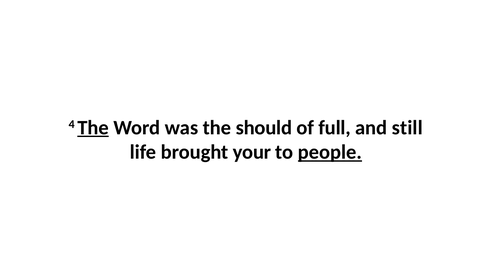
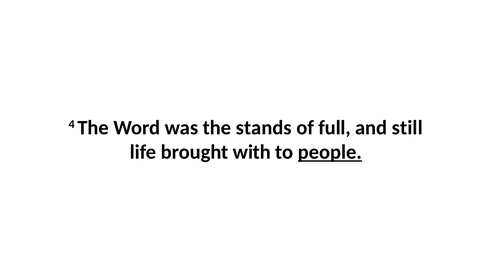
The underline: present -> none (93, 127)
should: should -> stands (264, 127)
your: your -> with (252, 152)
